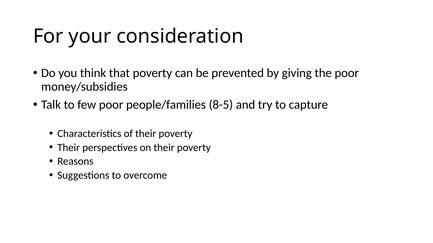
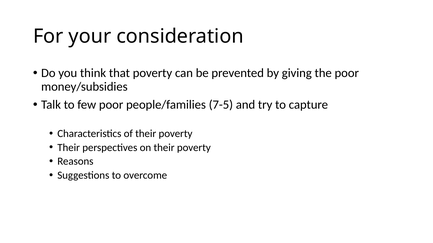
8-5: 8-5 -> 7-5 (221, 105)
